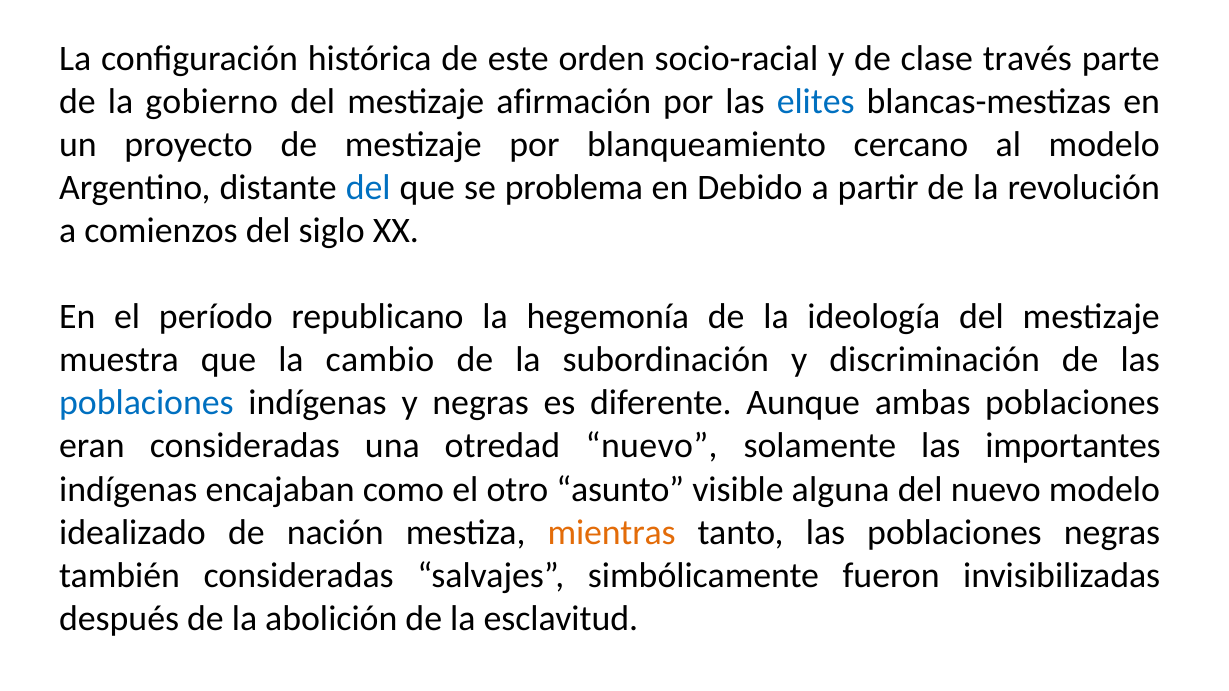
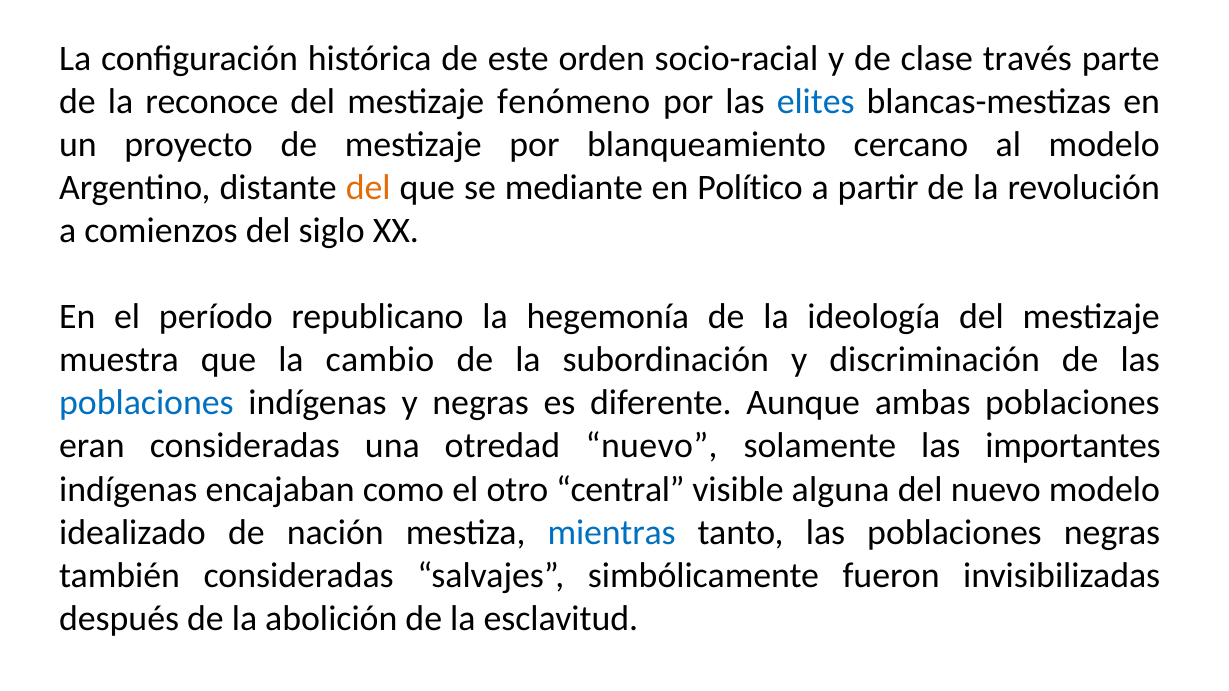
gobierno: gobierno -> reconoce (212, 102)
afirmación: afirmación -> fenómeno (574, 102)
del colour: blue -> orange (368, 188)
problema: problema -> mediante (574, 188)
Debido: Debido -> Político (750, 188)
asunto: asunto -> central (620, 489)
mientras colour: orange -> blue (612, 532)
